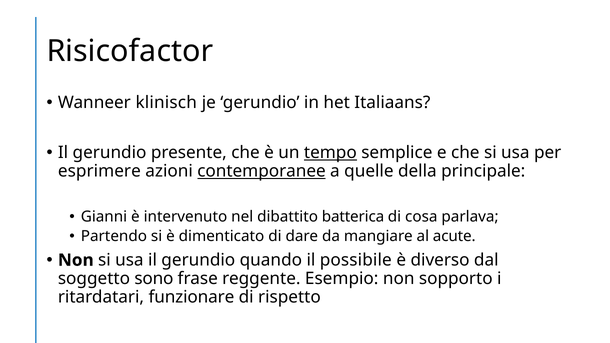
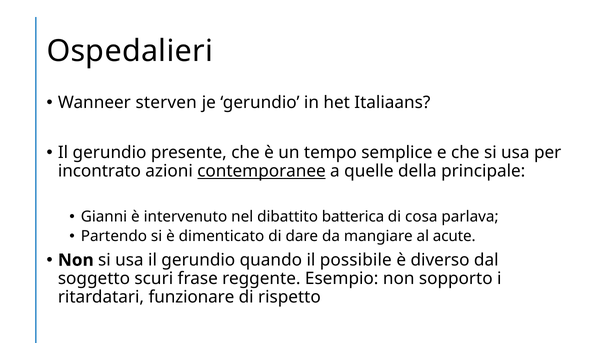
Risicofactor: Risicofactor -> Ospedalieri (130, 51)
klinisch: klinisch -> sterven (166, 103)
tempo underline: present -> none (330, 153)
esprimere: esprimere -> incontrato (99, 171)
sono: sono -> scuri (154, 279)
